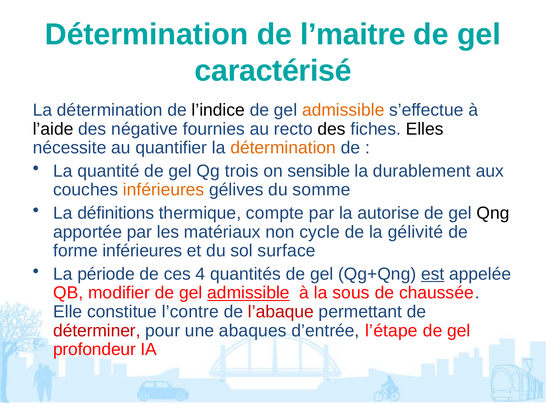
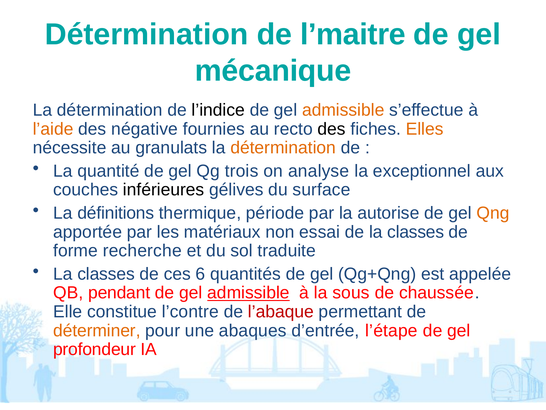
caractérisé: caractérisé -> mécanique (273, 71)
l’aide colour: black -> orange (53, 129)
Elles colour: black -> orange (425, 129)
quantifier: quantifier -> granulats (171, 148)
sensible: sensible -> analyse (319, 171)
durablement: durablement -> exceptionnel (422, 171)
inférieures colour: orange -> black (164, 190)
somme: somme -> surface (322, 190)
compte: compte -> période (275, 213)
Qng colour: black -> orange (493, 213)
cycle: cycle -> essai (320, 232)
de la gélivité: gélivité -> classes (416, 232)
forme inférieures: inférieures -> recherche (142, 251)
surface: surface -> traduite (287, 251)
période: période -> classes (106, 274)
4: 4 -> 6 (201, 274)
est underline: present -> none (433, 274)
modifier: modifier -> pendant (119, 293)
déterminer colour: red -> orange (97, 330)
